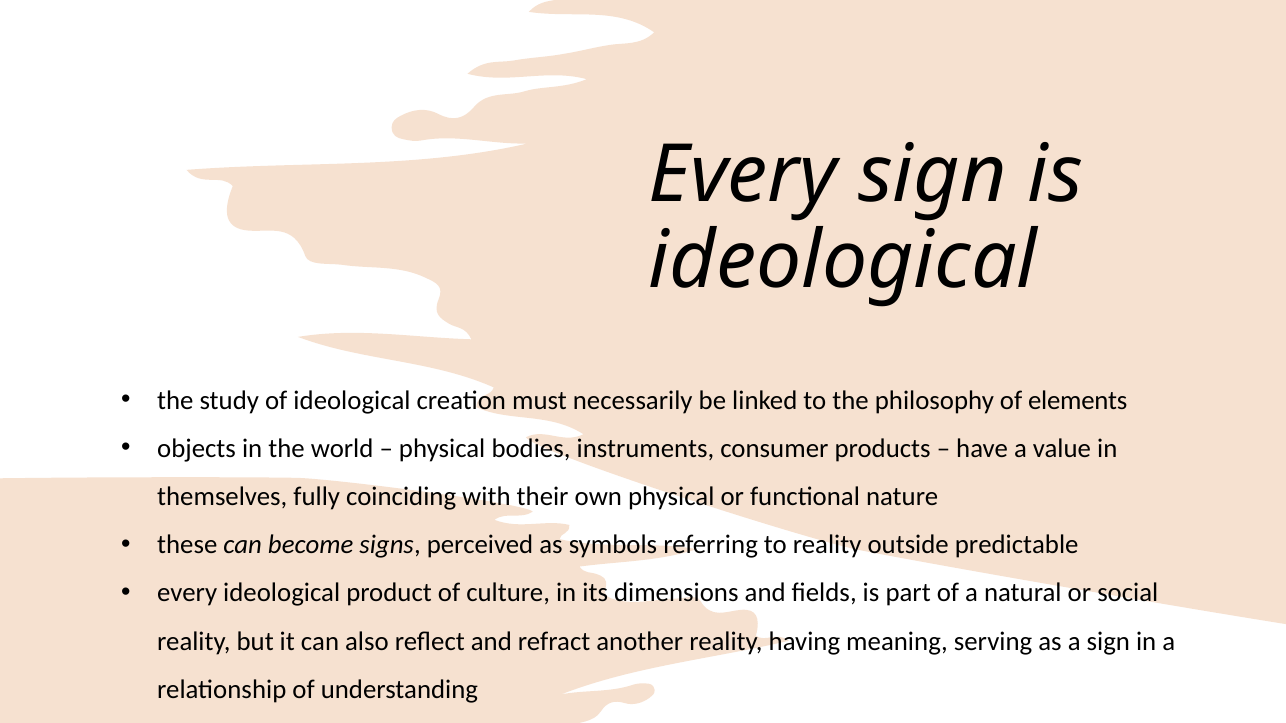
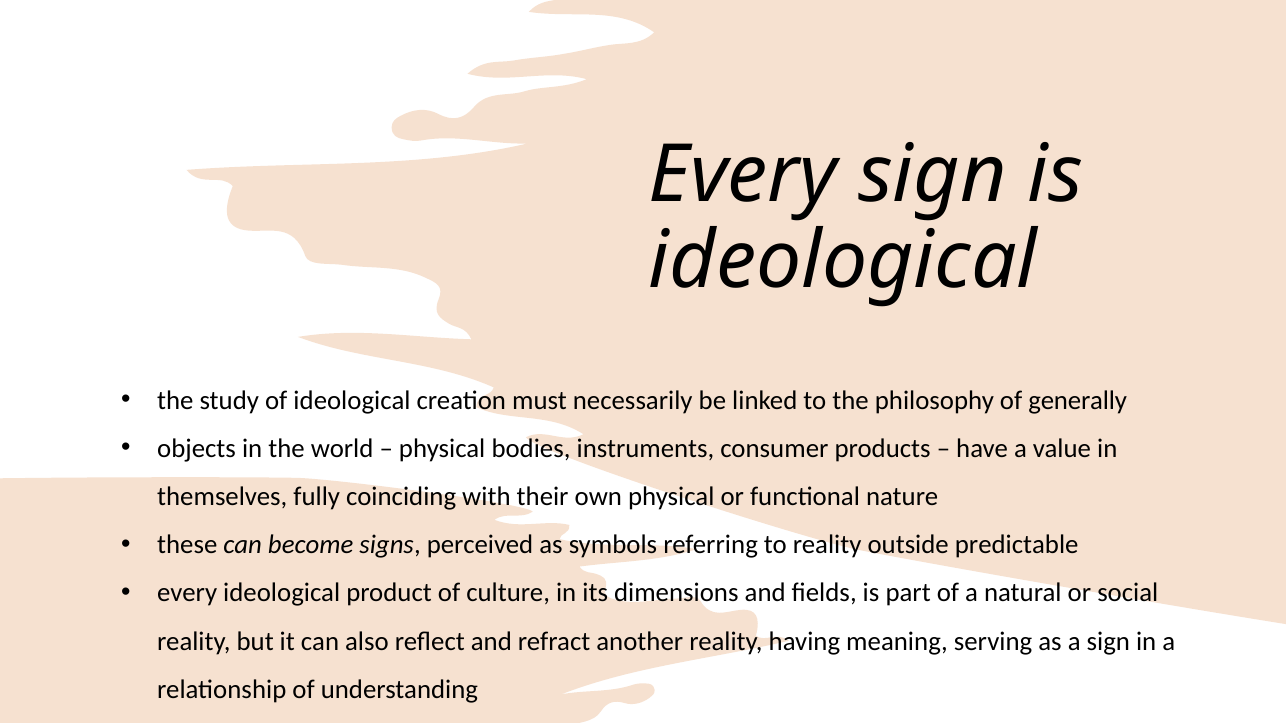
elements: elements -> generally (1078, 400)
